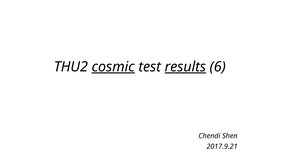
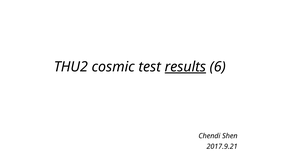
cosmic underline: present -> none (113, 67)
